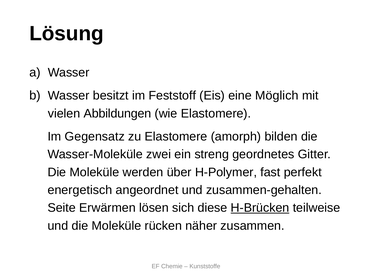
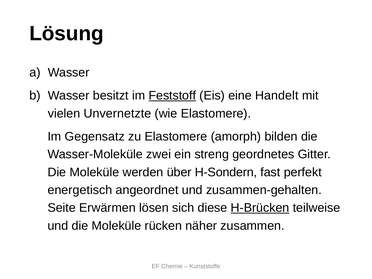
Feststoff underline: none -> present (172, 96)
Möglich: Möglich -> Handelt (277, 96)
Abbildungen: Abbildungen -> Unvernetzte (117, 113)
H-Polymer: H-Polymer -> H-Sondern (226, 172)
